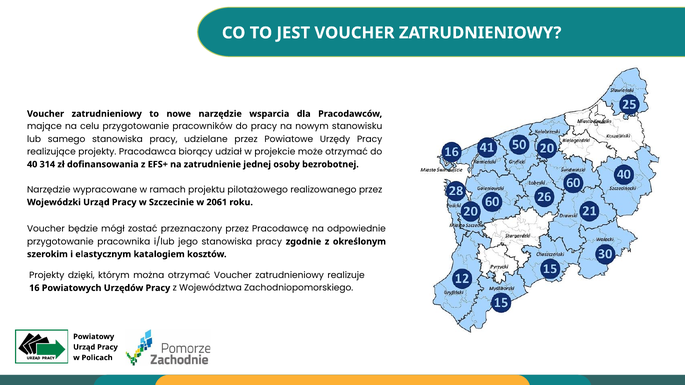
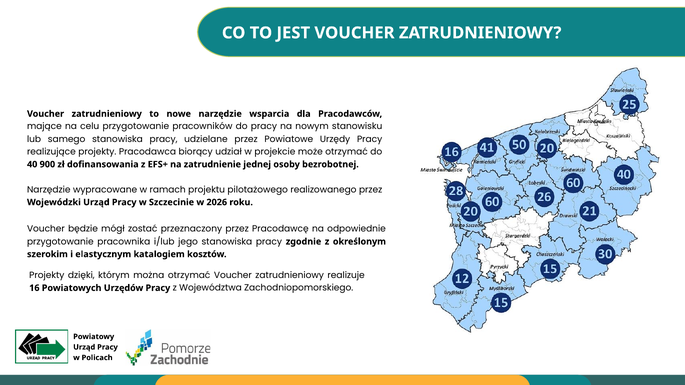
314: 314 -> 900 (47, 164)
2061: 2061 -> 2026 (217, 202)
